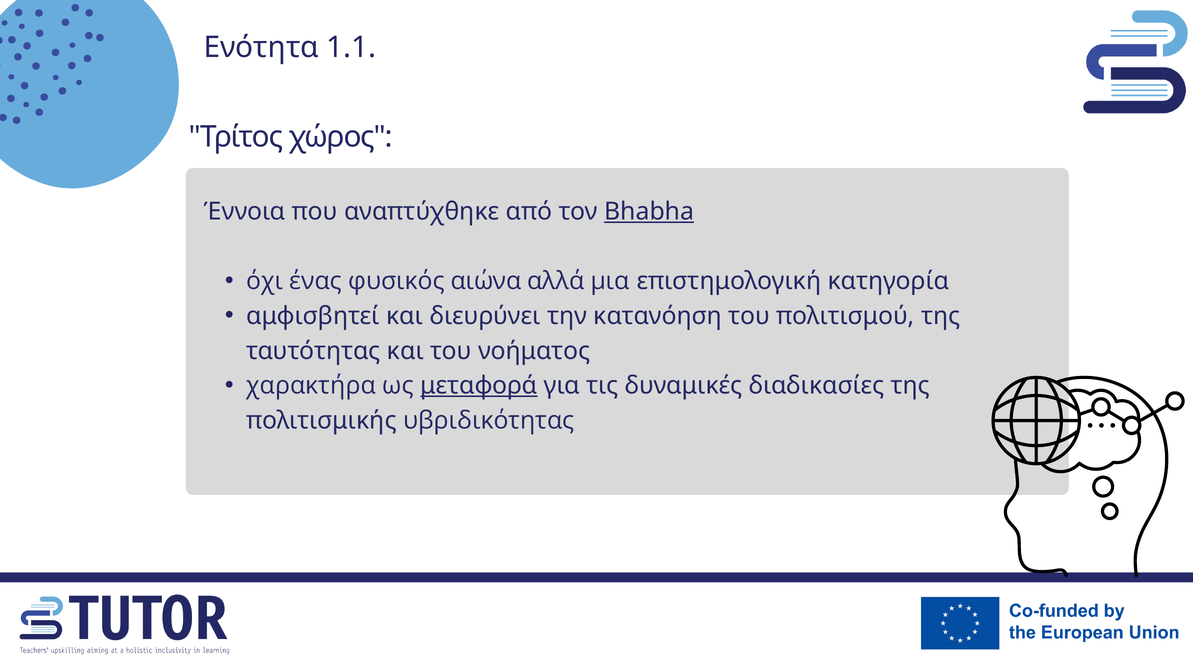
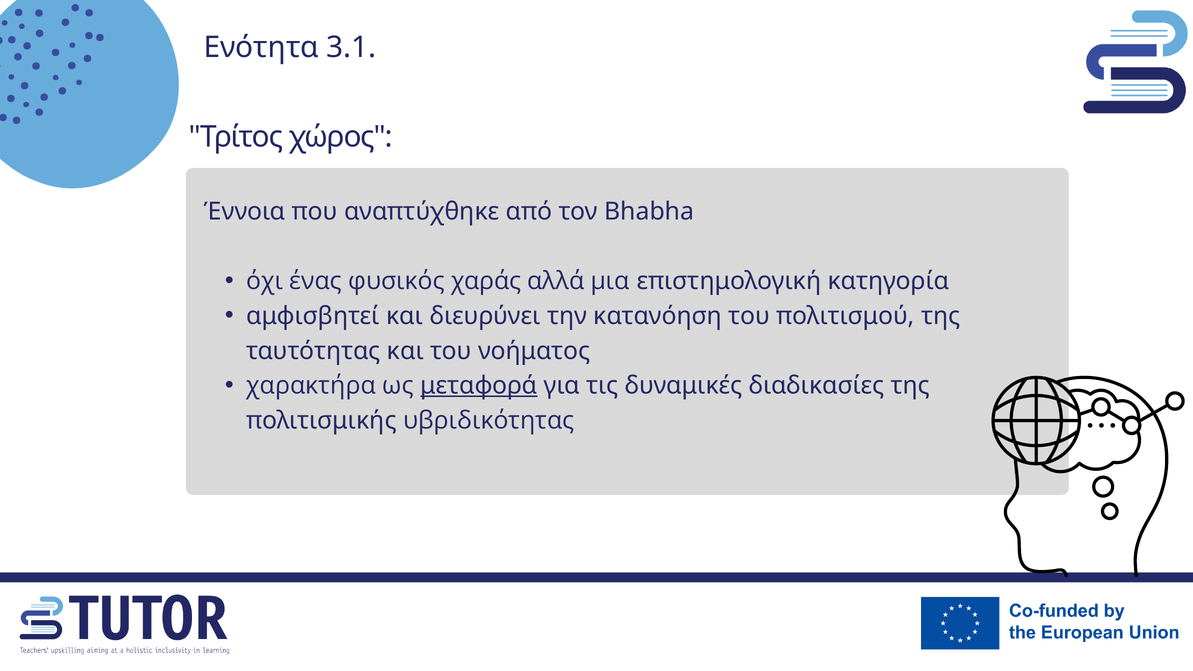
1.1: 1.1 -> 3.1 (351, 47)
Bhabha underline: present -> none (649, 212)
αιώνα: αιώνα -> χαράς (486, 281)
